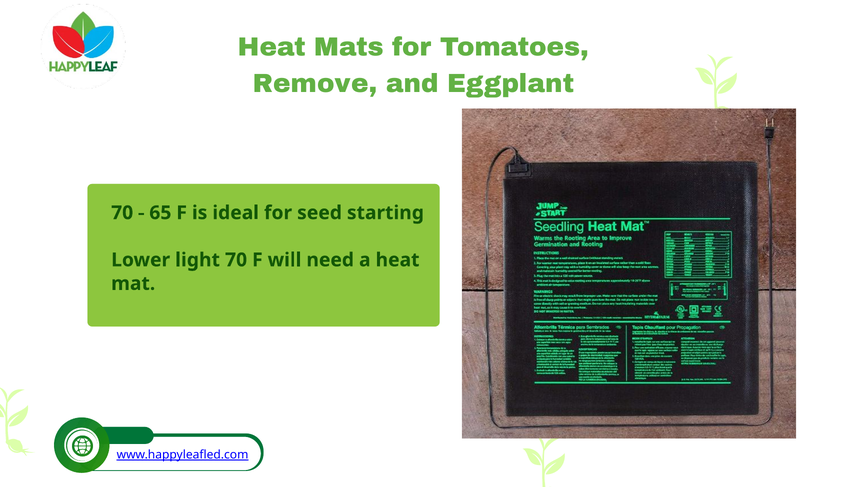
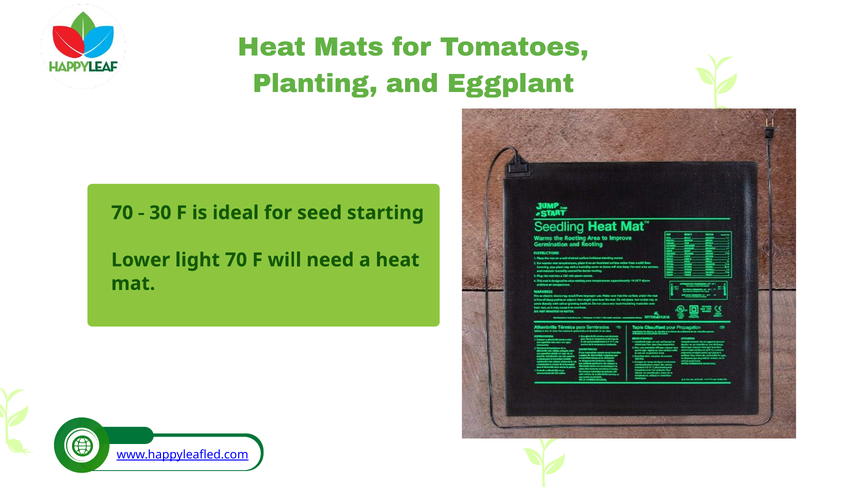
Remove: Remove -> Planting (315, 84)
65: 65 -> 30 (160, 213)
